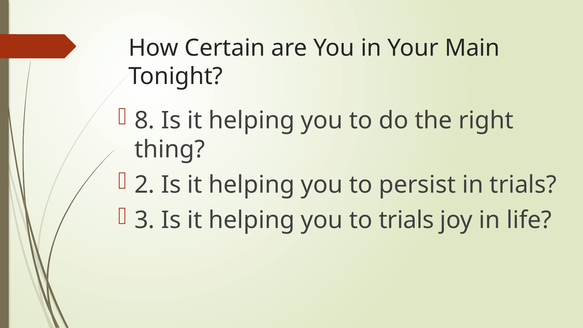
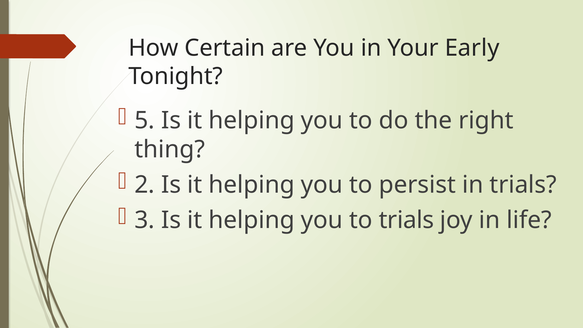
Main: Main -> Early (472, 48)
8: 8 -> 5 (145, 120)
